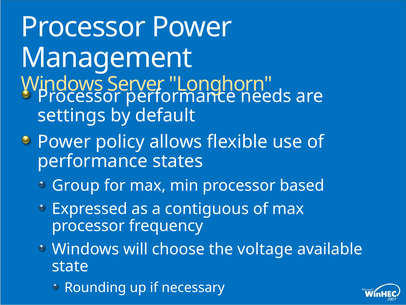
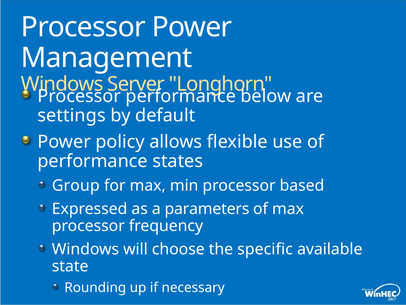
needs: needs -> below (266, 96)
contiguous: contiguous -> parameters (207, 209)
voltage: voltage -> specific (265, 249)
